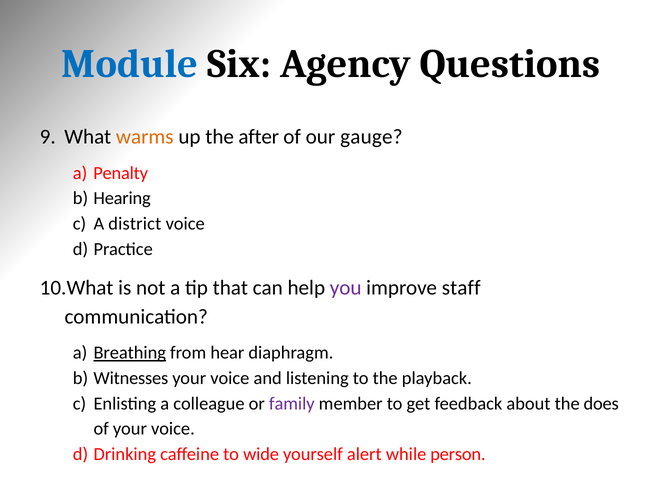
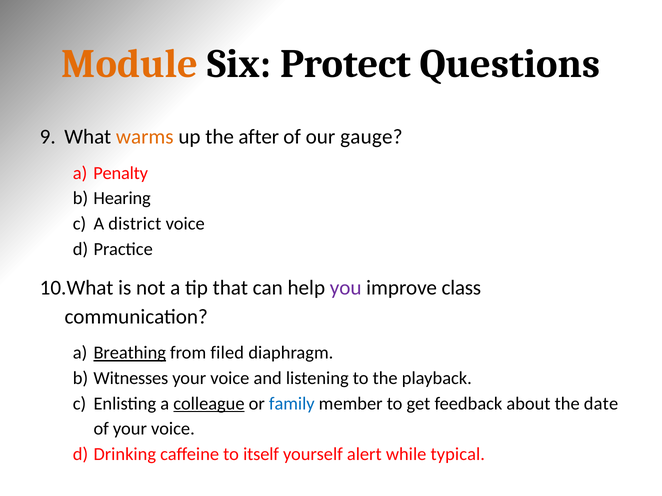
Module colour: blue -> orange (130, 64)
Agency: Agency -> Protect (345, 64)
staff: staff -> class (461, 288)
hear: hear -> filed (227, 353)
colleague underline: none -> present (209, 404)
family colour: purple -> blue (292, 404)
does: does -> date (601, 404)
wide: wide -> itself (261, 455)
person: person -> typical (458, 455)
